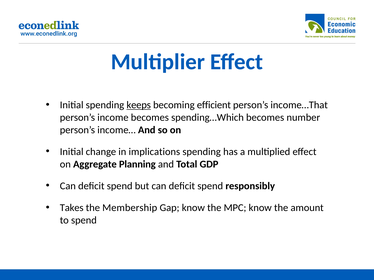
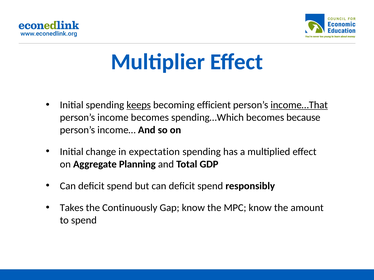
income…That underline: none -> present (299, 105)
number: number -> because (303, 118)
implications: implications -> expectation (154, 152)
Membership: Membership -> Continuously (130, 208)
